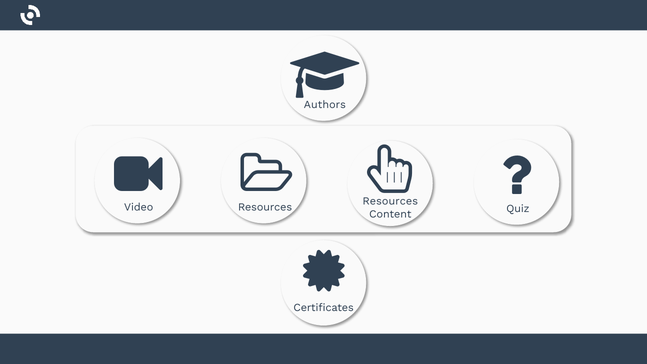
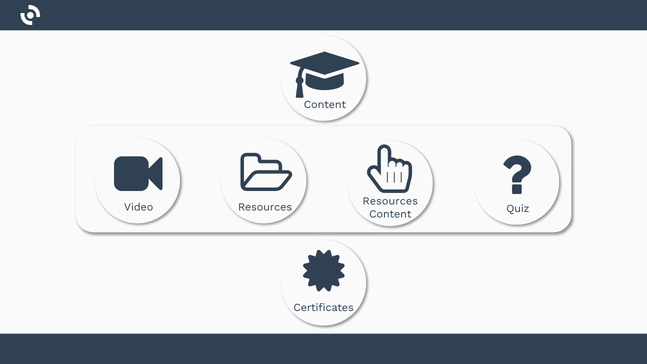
Authors: Authors -> Content (325, 105)
